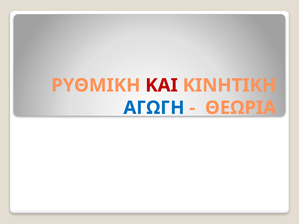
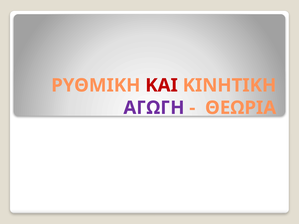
ΑΓΩΓΗ colour: blue -> purple (154, 108)
